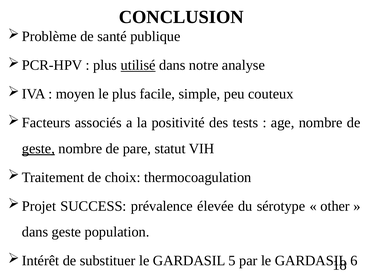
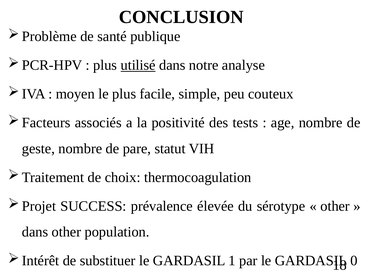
geste underline: present -> none (38, 148)
dans geste: geste -> other (66, 232)
5: 5 -> 1 (232, 260)
6: 6 -> 0 (354, 260)
